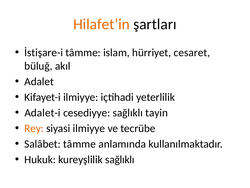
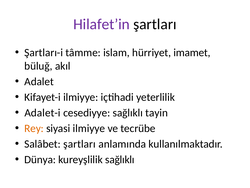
Hilafet’in colour: orange -> purple (102, 24)
İstişare-i: İstişare-i -> Şartları-i (44, 52)
cesaret: cesaret -> imamet (192, 52)
Salâbet tâmme: tâmme -> şartları (80, 144)
Hukuk: Hukuk -> Dünya (40, 159)
